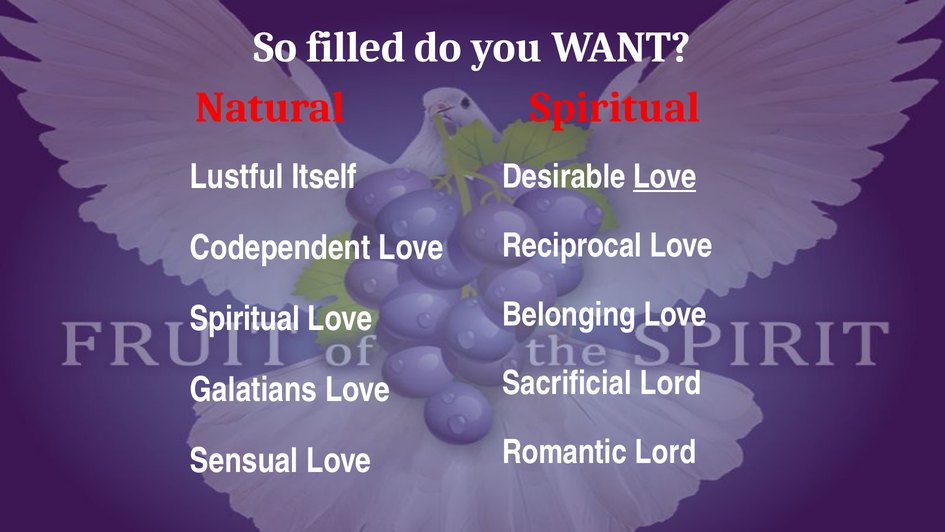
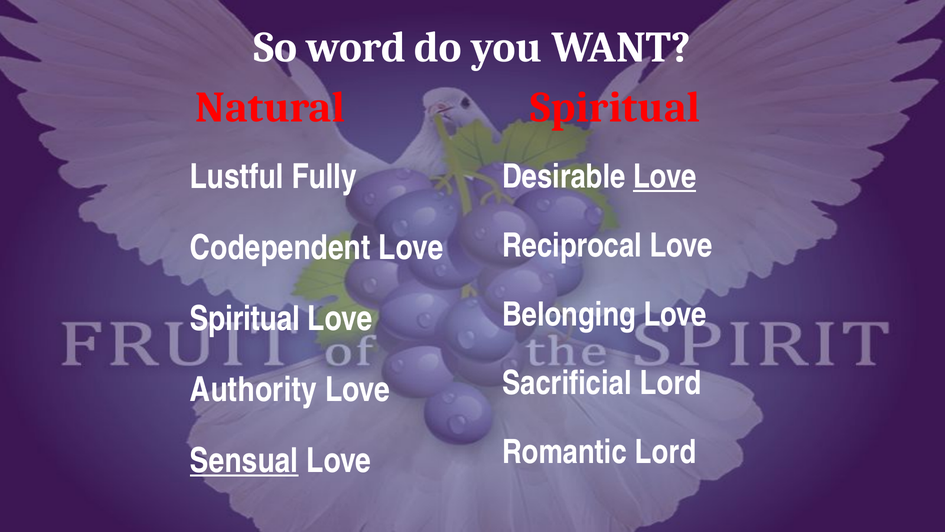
filled: filled -> word (356, 47)
Itself: Itself -> Fully (324, 177)
Galatians: Galatians -> Authority (253, 389)
Sensual underline: none -> present (244, 460)
